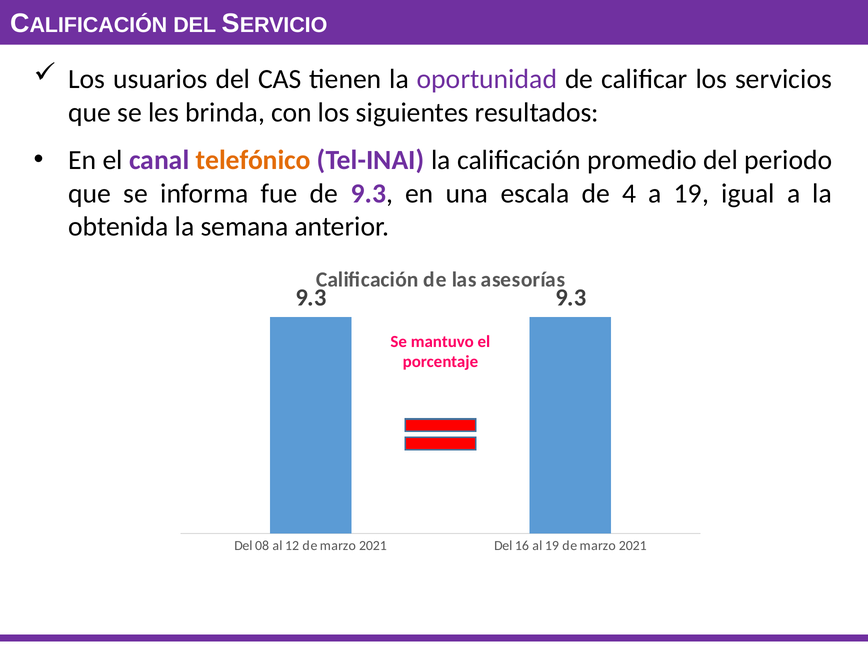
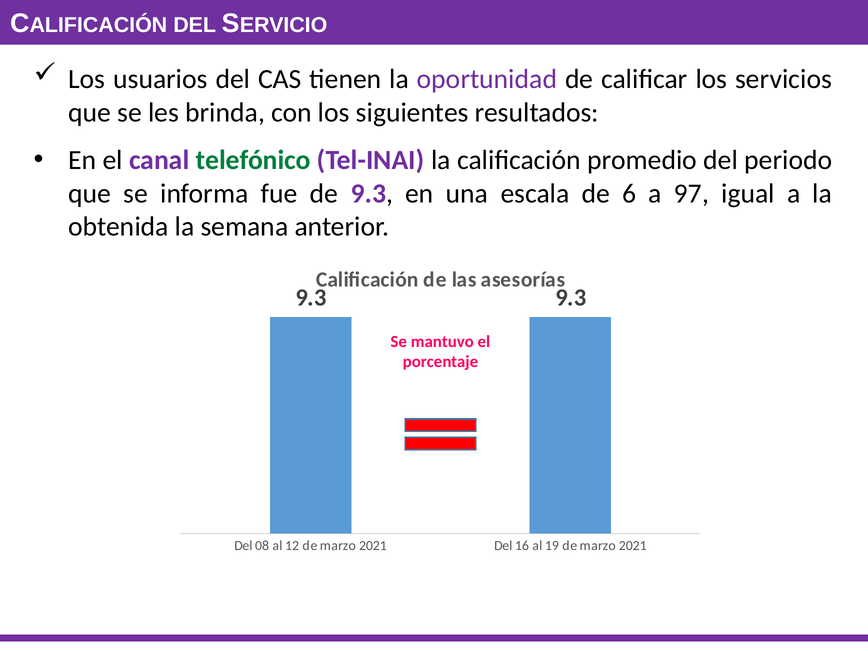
telefónico colour: orange -> green (253, 160)
4: 4 -> 6 (629, 194)
a 19: 19 -> 97 (691, 194)
